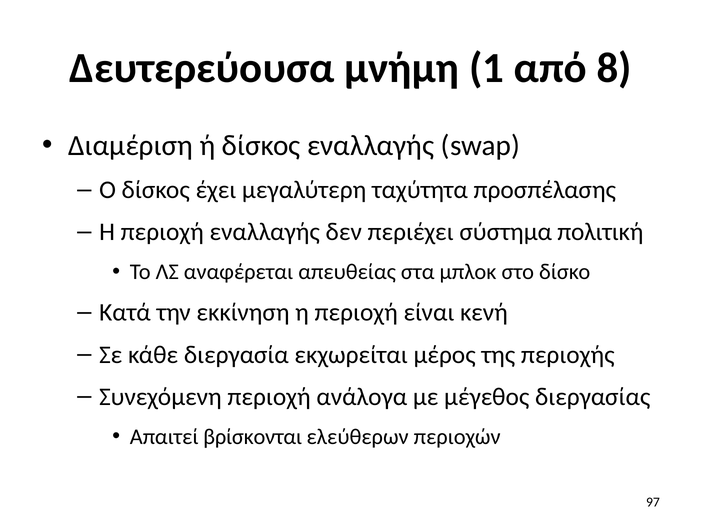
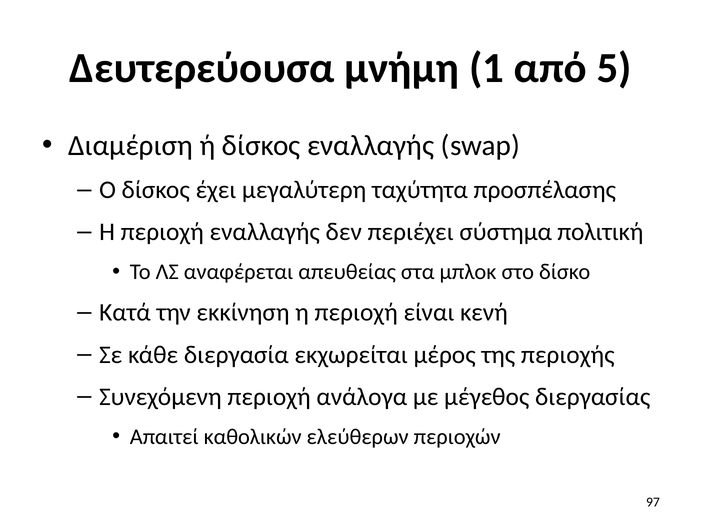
8: 8 -> 5 (614, 68)
βρίσκονται: βρίσκονται -> καθολικών (253, 437)
